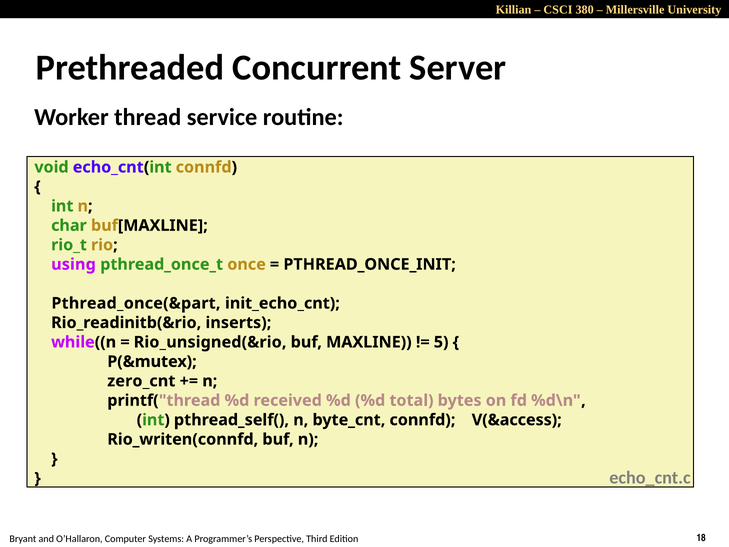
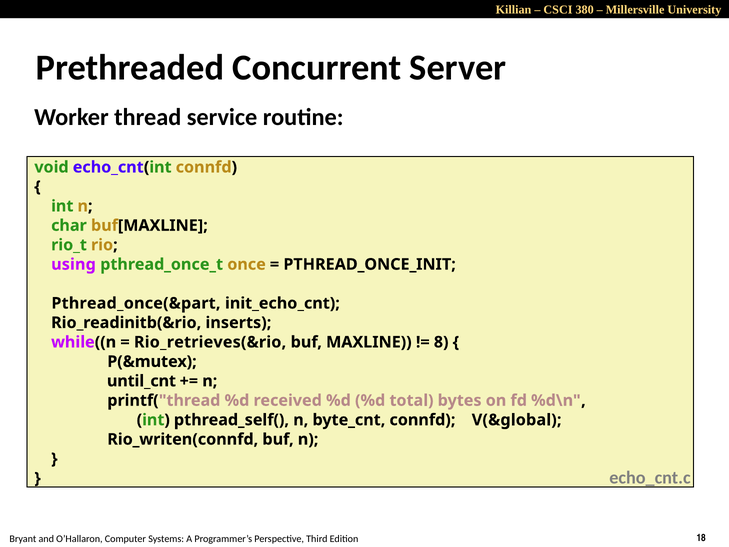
Rio_unsigned(&rio: Rio_unsigned(&rio -> Rio_retrieves(&rio (210, 342)
5: 5 -> 8 (441, 342)
zero_cnt: zero_cnt -> until_cnt (141, 381)
V(&access: V(&access -> V(&global (517, 420)
